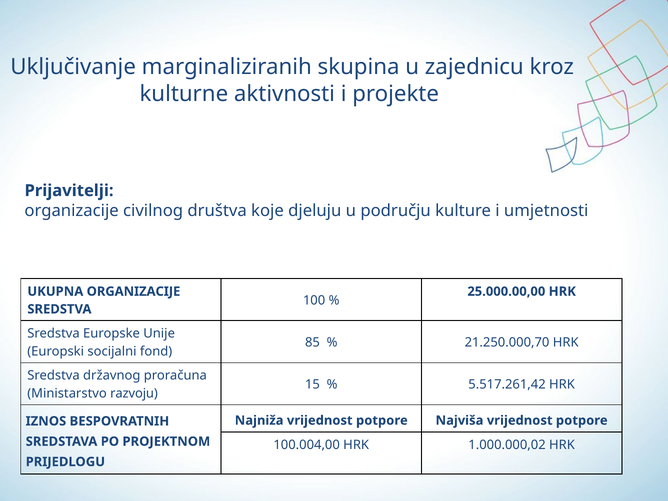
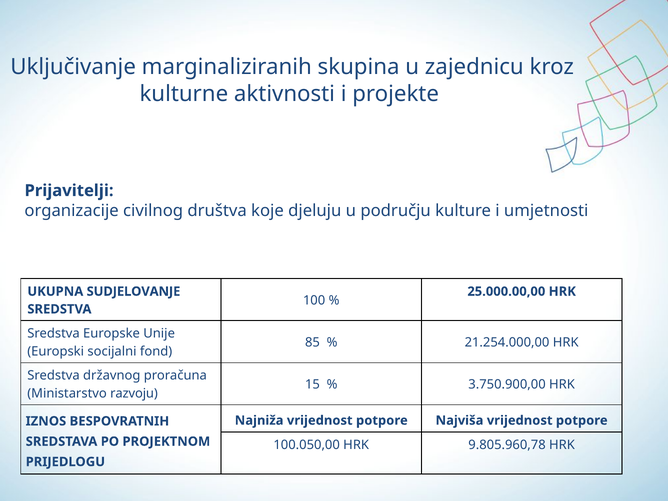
UKUPNA ORGANIZACIJE: ORGANIZACIJE -> SUDJELOVANJE (133, 291)
21.250.000,70: 21.250.000,70 -> 21.254.000,00 (507, 342)
5.517.261,42: 5.517.261,42 -> 3.750.900,00 (507, 385)
100.004,00: 100.004,00 -> 100.050,00 (307, 445)
1.000.000,02: 1.000.000,02 -> 9.805.960,78 (507, 445)
